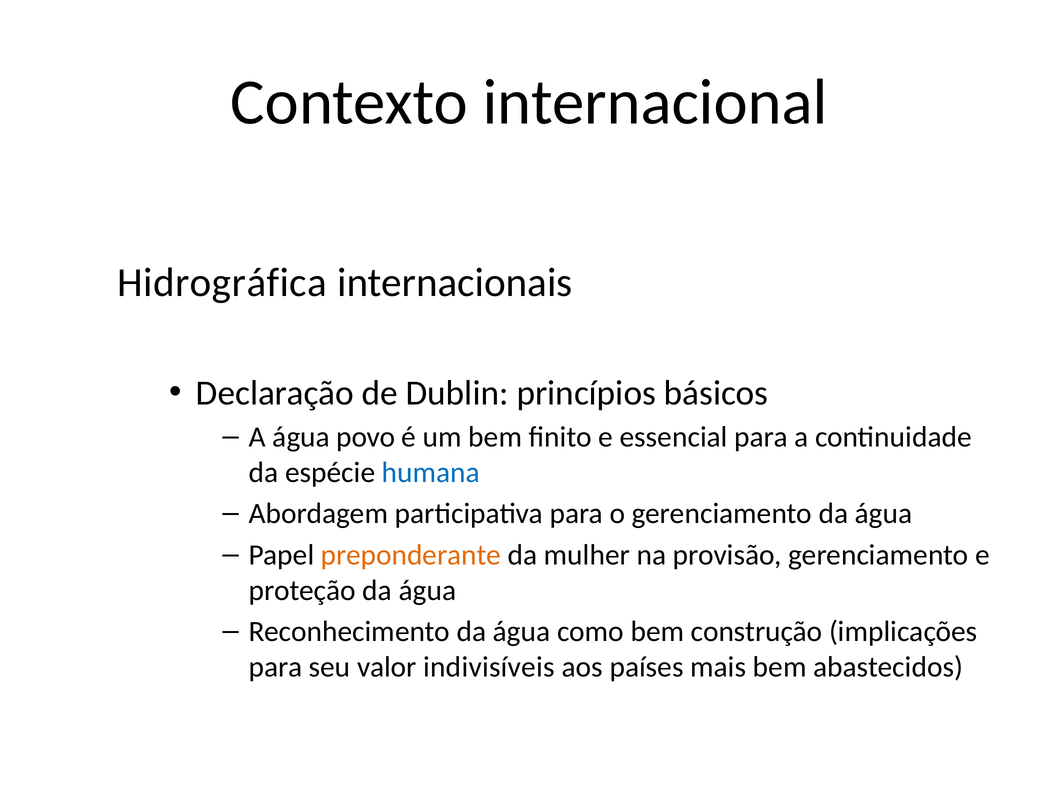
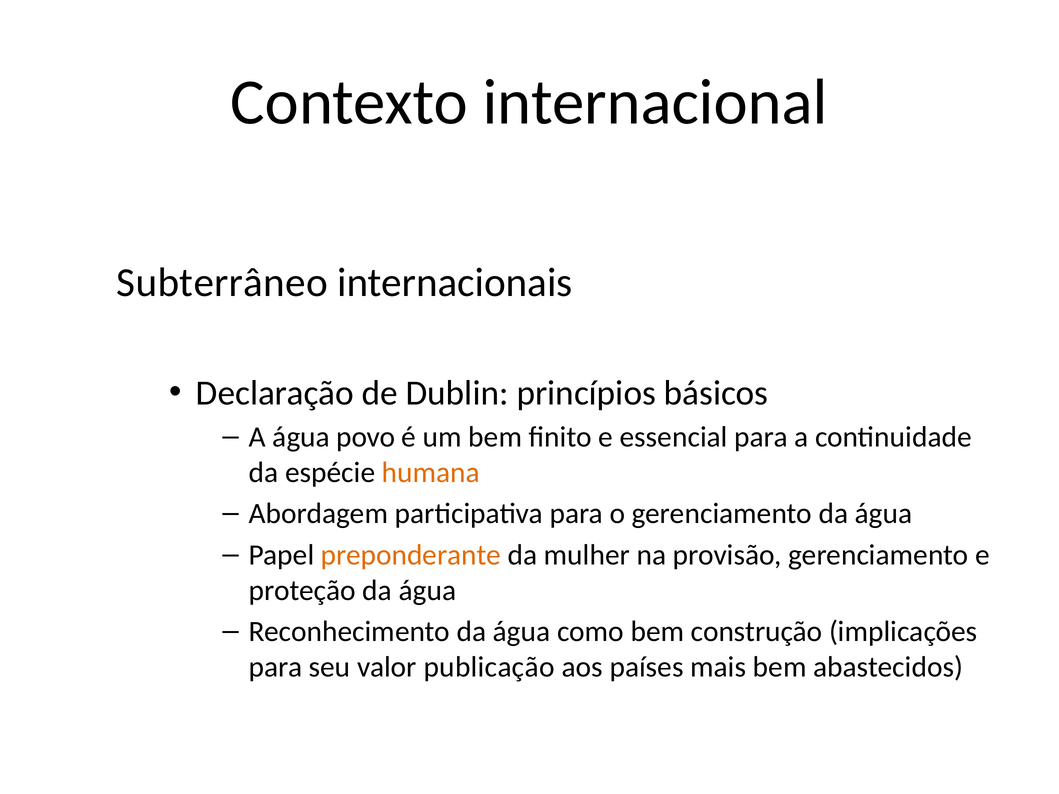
Hidrográfica: Hidrográfica -> Subterrâneo (222, 283)
humana colour: blue -> orange (431, 473)
indivisíveis: indivisíveis -> publicação (489, 667)
